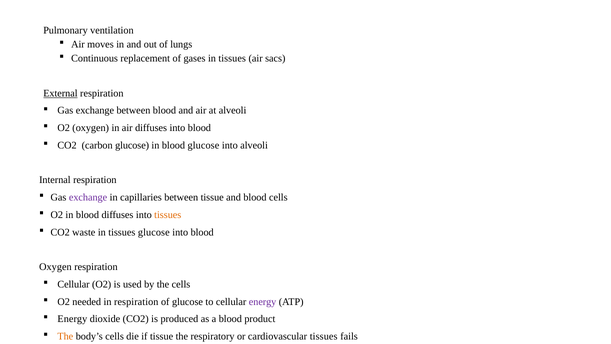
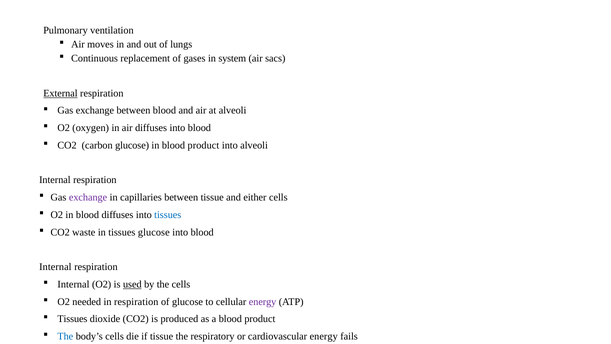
gases in tissues: tissues -> system (232, 58)
in blood glucose: glucose -> product (203, 145)
and blood: blood -> either (255, 197)
tissues colour: orange -> blue (168, 215)
Oxygen: Oxygen -> Internal (55, 267)
Cellular: Cellular -> Internal (73, 284)
used underline: none -> present (132, 284)
Energy: Energy -> Tissues (72, 319)
The colour: orange -> blue (65, 336)
cardiovascular tissues: tissues -> energy (324, 336)
